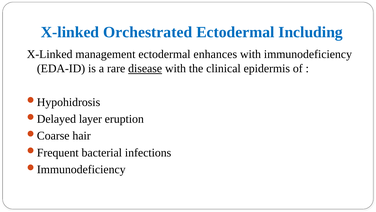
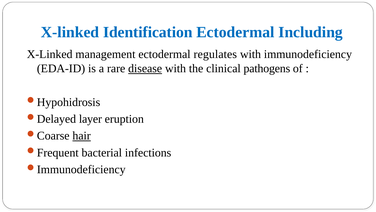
Orchestrated: Orchestrated -> Identification (148, 32)
enhances: enhances -> regulates (215, 54)
epidermis: epidermis -> pathogens (267, 68)
hair underline: none -> present (82, 136)
